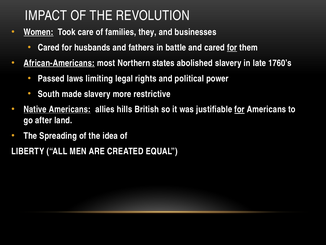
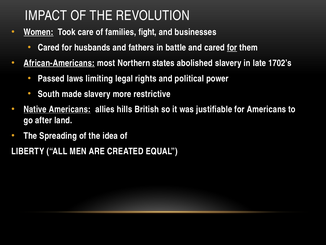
they: they -> fight (148, 32)
1760’s: 1760’s -> 1702’s (280, 63)
for underline: present -> none (240, 109)
